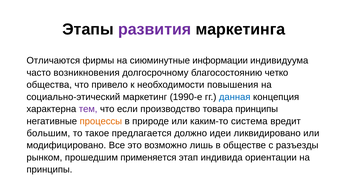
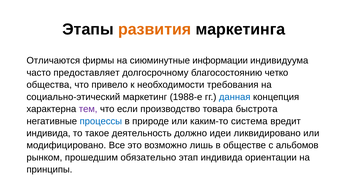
развития colour: purple -> orange (155, 29)
возникновения: возникновения -> предоставляет (87, 73)
повышения: повышения -> требования (233, 85)
1990-е: 1990-е -> 1988-е (186, 97)
товара принципы: принципы -> быстрота (257, 109)
процессы colour: orange -> blue (101, 121)
большим: большим -> индивида (48, 133)
предлагается: предлагается -> деятельность (142, 133)
разъезды: разъезды -> альбомов (297, 145)
применяется: применяется -> обязательно (148, 157)
